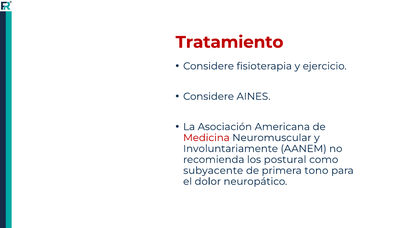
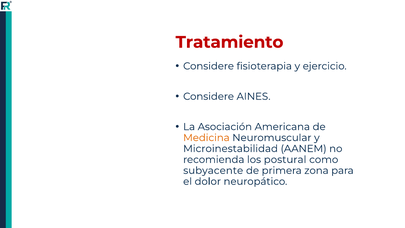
Medicina colour: red -> orange (206, 138)
Involuntariamente: Involuntariamente -> Microinestabilidad (231, 149)
tono: tono -> zona (316, 170)
